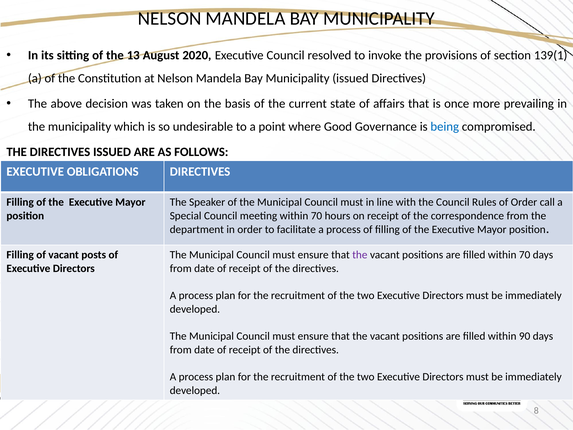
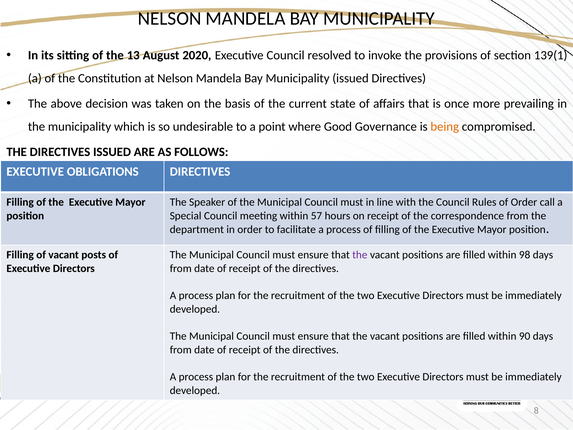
being colour: blue -> orange (445, 127)
meeting within 70: 70 -> 57 (316, 216)
filled within 70: 70 -> 98 (525, 255)
